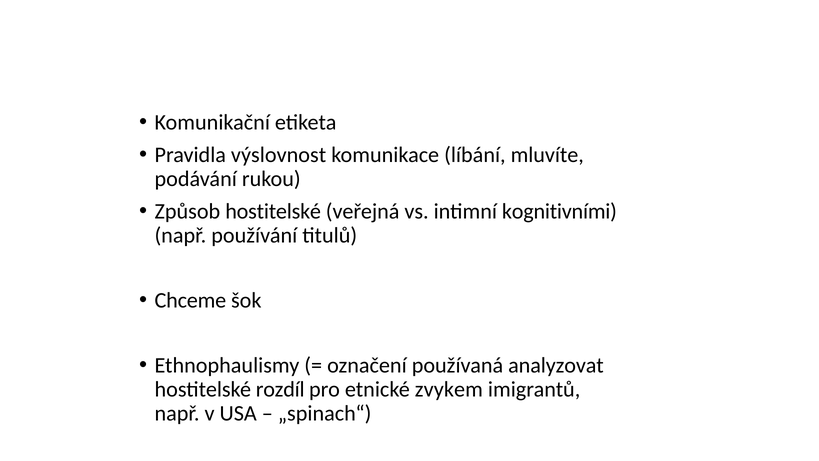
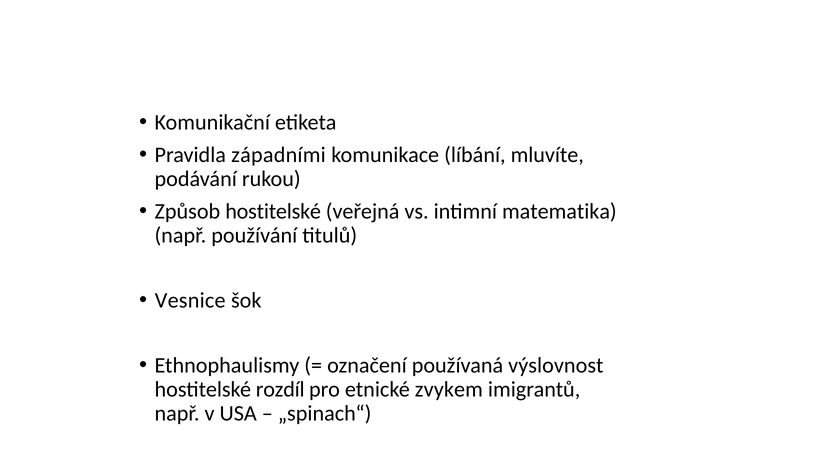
výslovnost: výslovnost -> západními (279, 155)
kognitivními: kognitivními -> matematika (559, 211)
Chceme: Chceme -> Vesnice (190, 300)
analyzovat: analyzovat -> výslovnost (556, 365)
